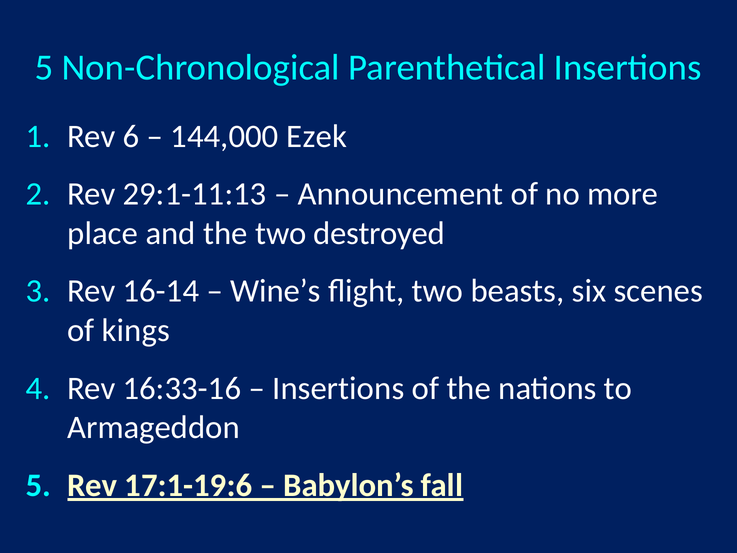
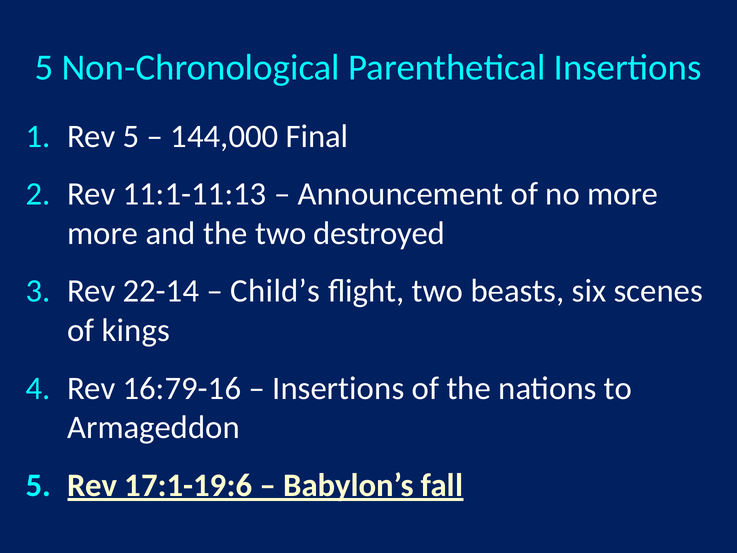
Rev 6: 6 -> 5 (131, 136)
Ezek: Ezek -> Final (317, 136)
29:1-11:13: 29:1-11:13 -> 11:1-11:13 (195, 194)
place: place -> more (103, 233)
16-14: 16-14 -> 22-14 (161, 291)
Wine’s: Wine’s -> Child’s (275, 291)
16:33-16: 16:33-16 -> 16:79-16 (182, 388)
